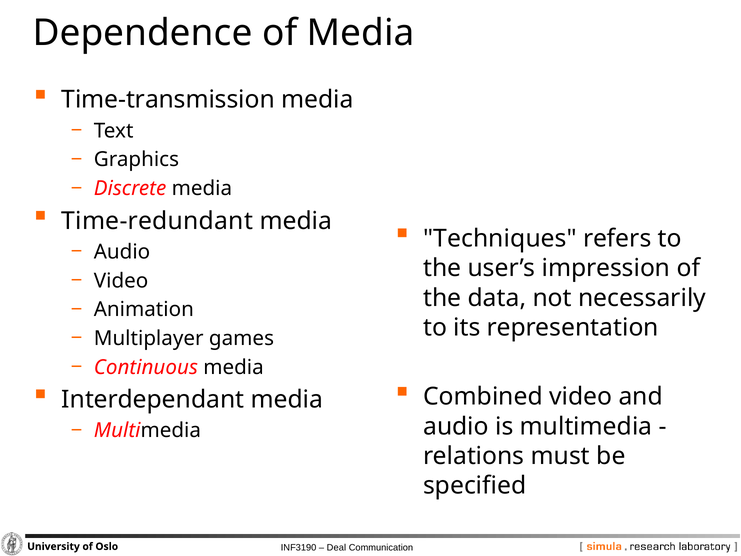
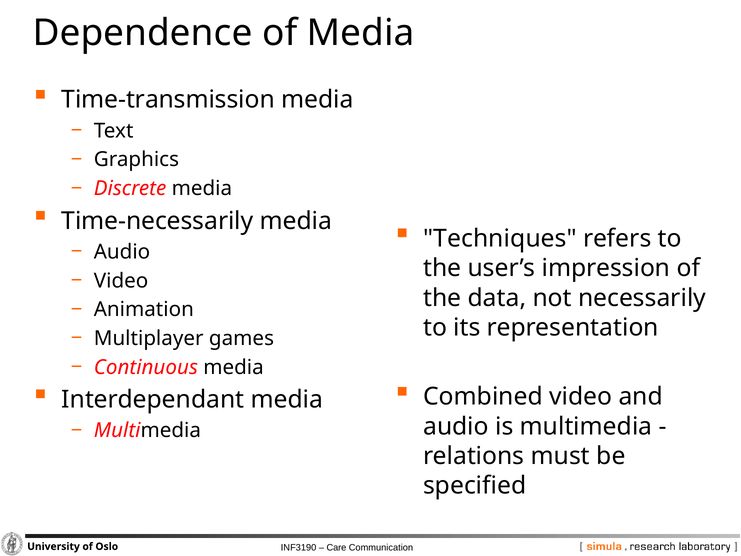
Time-redundant: Time-redundant -> Time-necessarily (157, 221)
Deal: Deal -> Care (336, 548)
